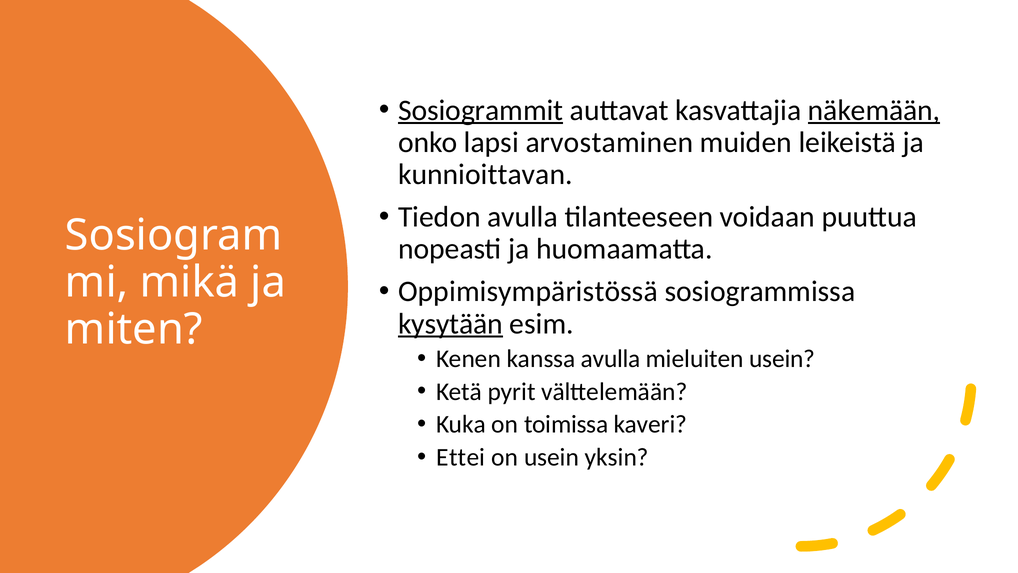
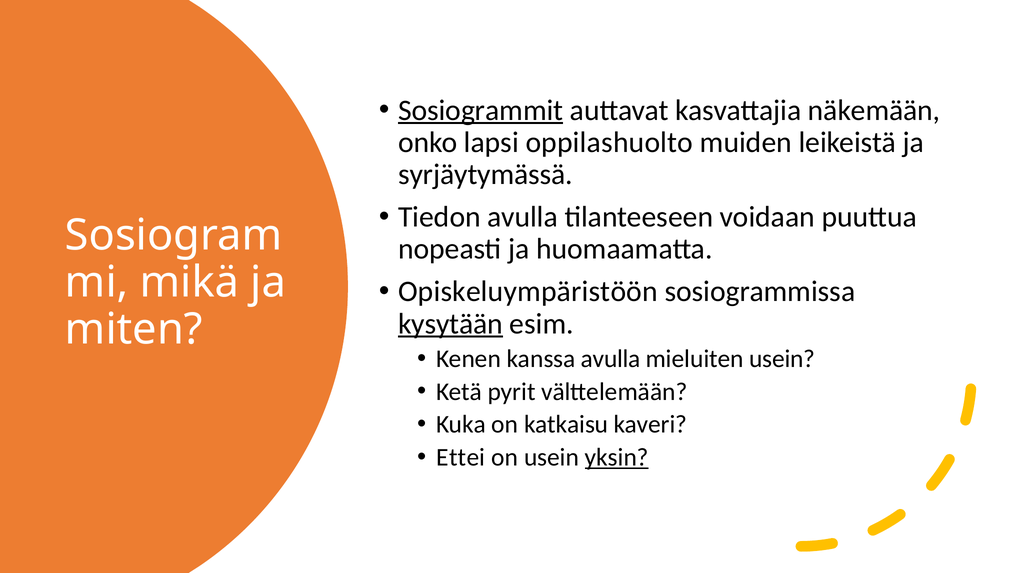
näkemään underline: present -> none (874, 110)
arvostaminen: arvostaminen -> oppilashuolto (609, 142)
kunnioittavan: kunnioittavan -> syrjäytymässä (485, 174)
Oppimisympäristössä: Oppimisympäristössä -> Opiskeluympäristöön (528, 291)
toimissa: toimissa -> katkaisu (566, 424)
yksin underline: none -> present (617, 457)
